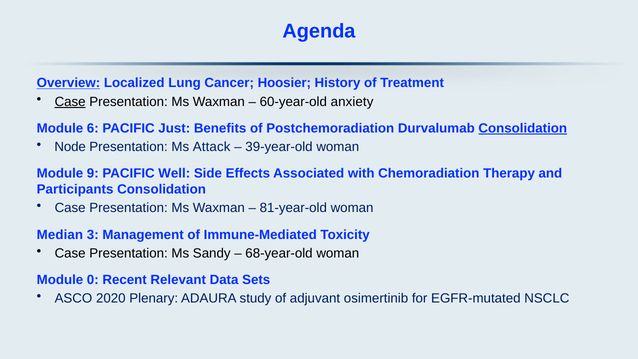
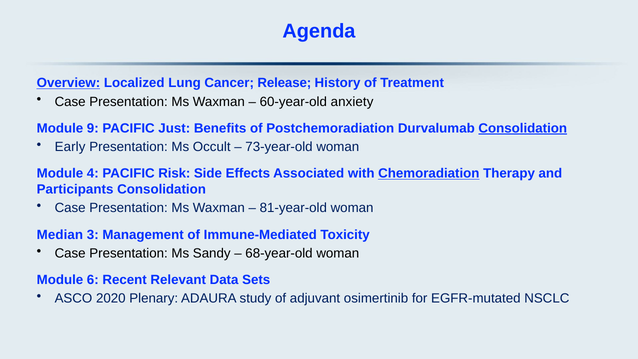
Hoosier: Hoosier -> Release (284, 83)
Case underline: present -> none (70, 102)
6: 6 -> 9 (93, 128)
Node: Node -> Early (70, 147)
Attack: Attack -> Occult (212, 147)
39-year-old: 39-year-old -> 73-year-old (279, 147)
9: 9 -> 4 (93, 173)
Well: Well -> Risk (174, 173)
Chemoradiation underline: none -> present (429, 173)
0: 0 -> 6 (93, 280)
